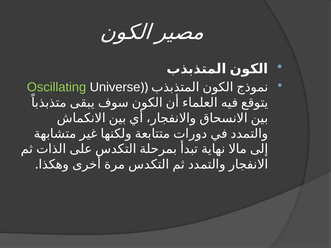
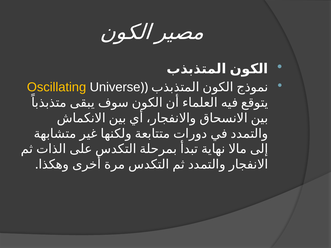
Oscillating colour: light green -> yellow (57, 87)
